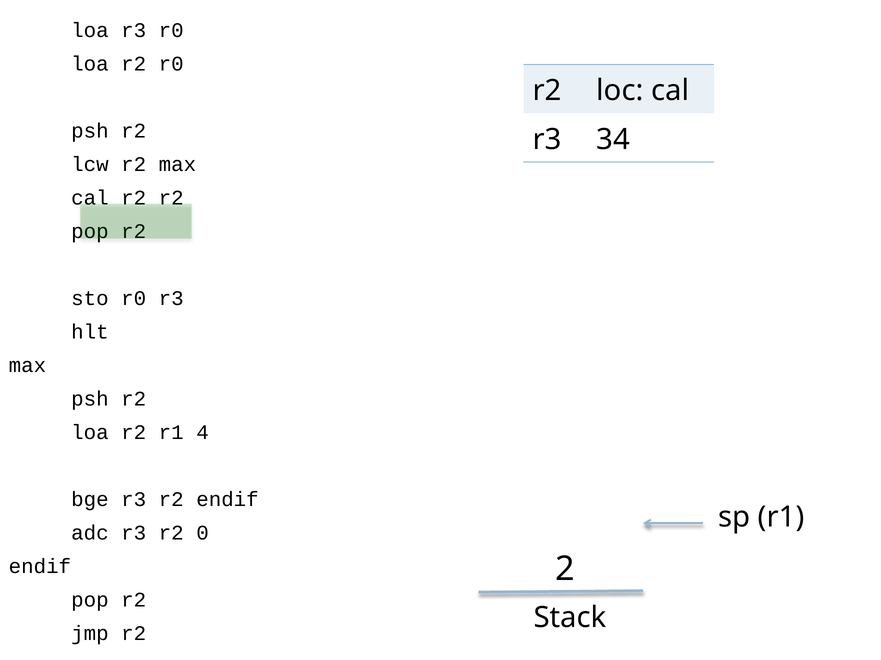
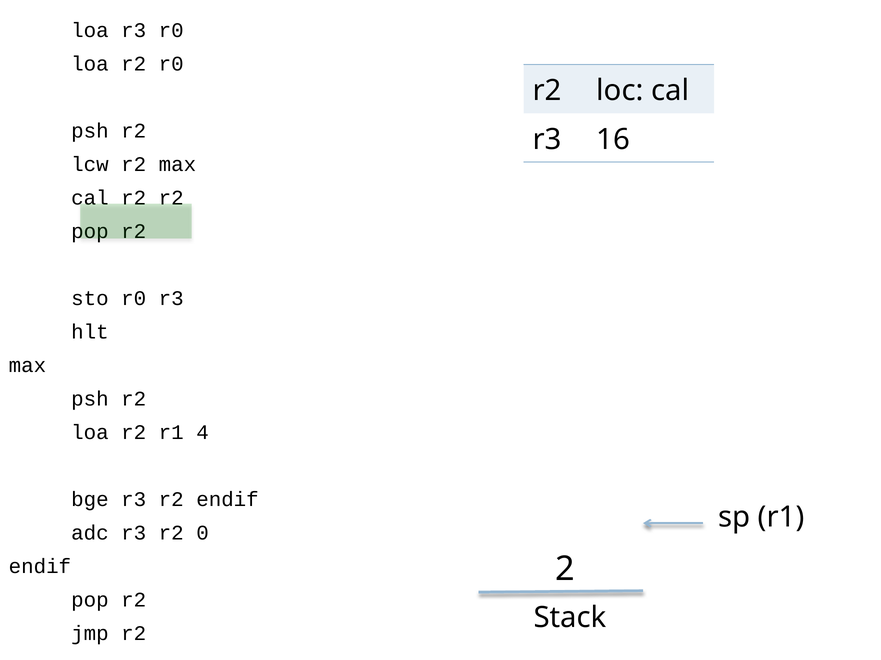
34: 34 -> 16 (613, 140)
